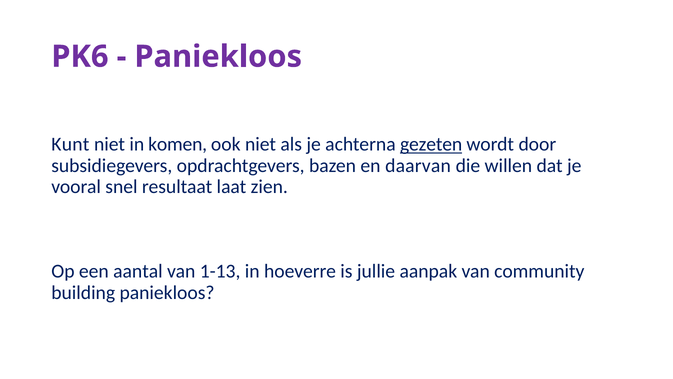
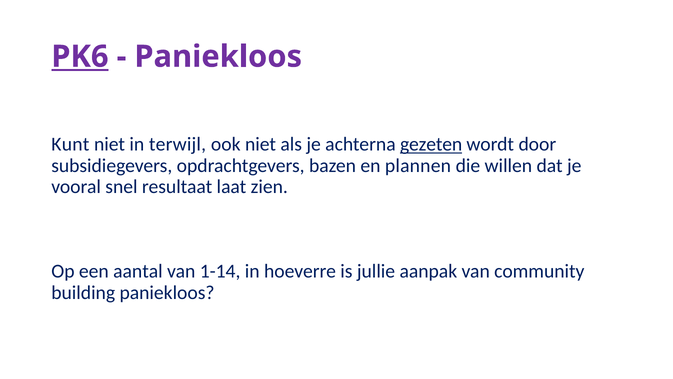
PK6 underline: none -> present (80, 57)
komen: komen -> terwijl (177, 144)
daarvan: daarvan -> plannen (418, 165)
1-13: 1-13 -> 1-14 (220, 271)
